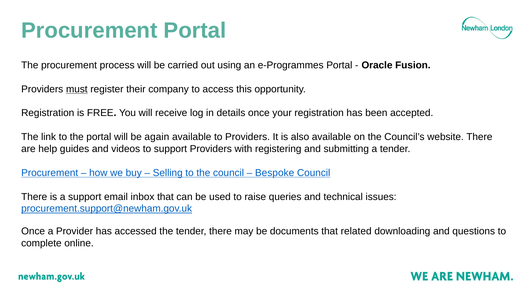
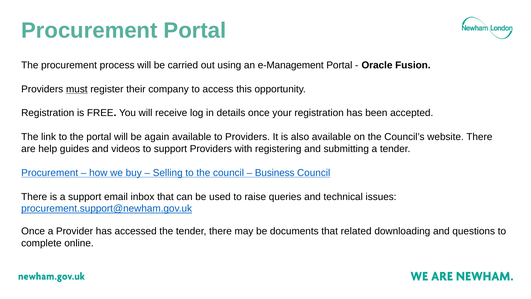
e-Programmes: e-Programmes -> e-Management (291, 65)
Bespoke: Bespoke -> Business (275, 173)
